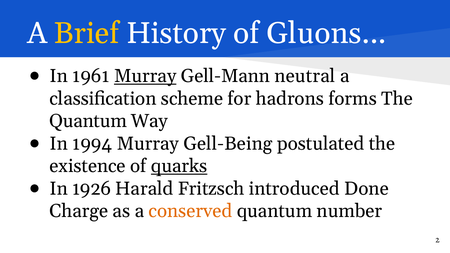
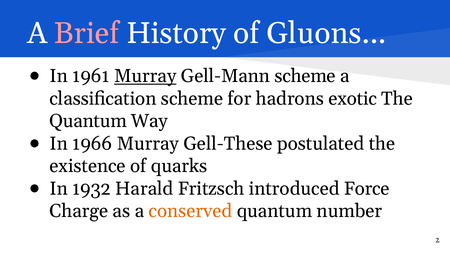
Brief colour: yellow -> pink (87, 33)
Gell-Mann neutral: neutral -> scheme (305, 76)
forms: forms -> exotic (353, 99)
1994: 1994 -> 1966 (92, 144)
Gell-Being: Gell-Being -> Gell-These (228, 144)
quarks underline: present -> none (179, 166)
1926: 1926 -> 1932 (92, 189)
Done: Done -> Force (367, 189)
